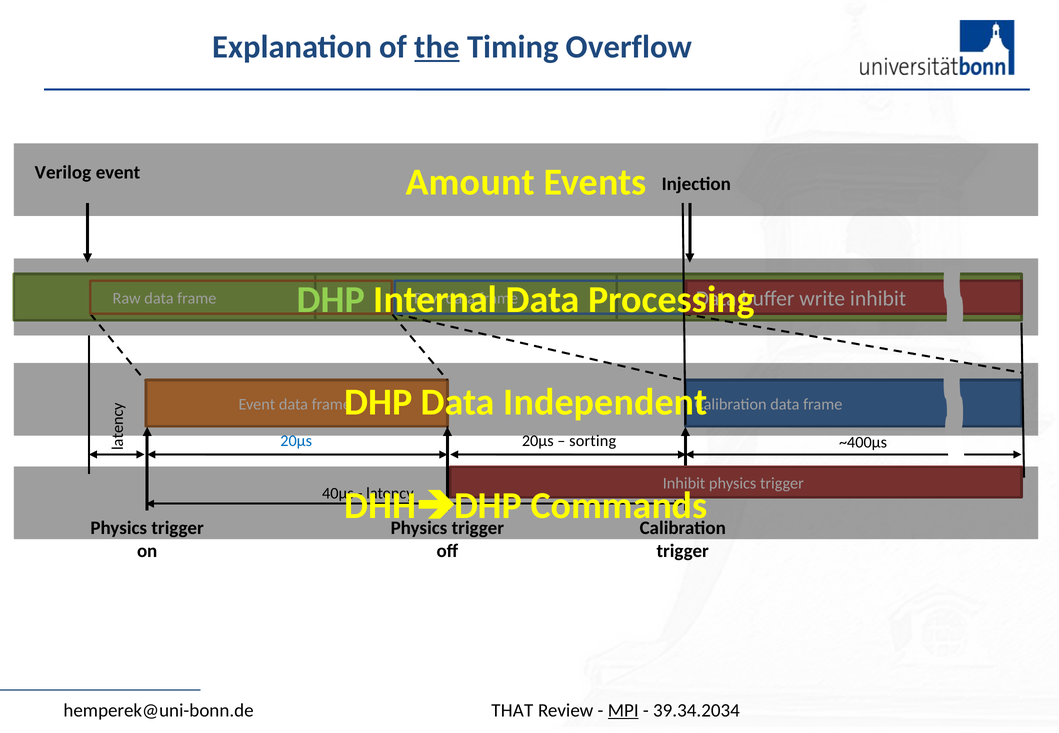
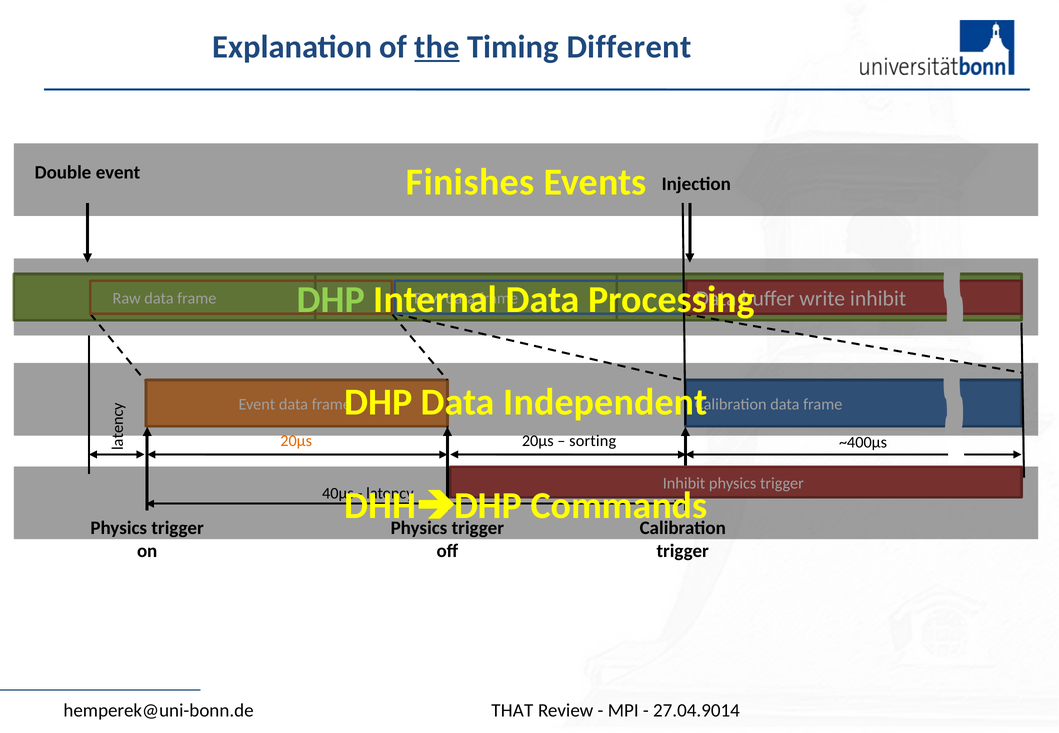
Overflow: Overflow -> Different (629, 47)
Verilog: Verilog -> Double (63, 172)
Amount: Amount -> Finishes (470, 182)
20µs colour: blue -> orange (296, 441)
MPI underline: present -> none (623, 711)
39.34.2034: 39.34.2034 -> 27.04.9014 (696, 711)
